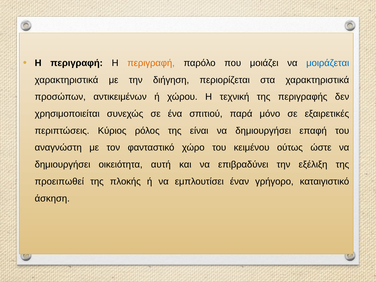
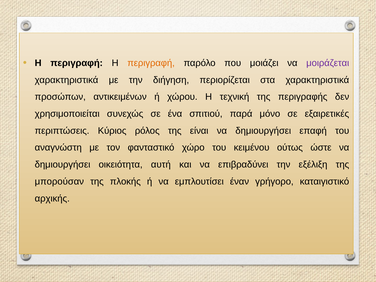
μοιράζεται colour: blue -> purple (328, 63)
προειπωθεί: προειπωθεί -> μπορούσαν (59, 181)
άσκηση: άσκηση -> αρχικής (52, 198)
